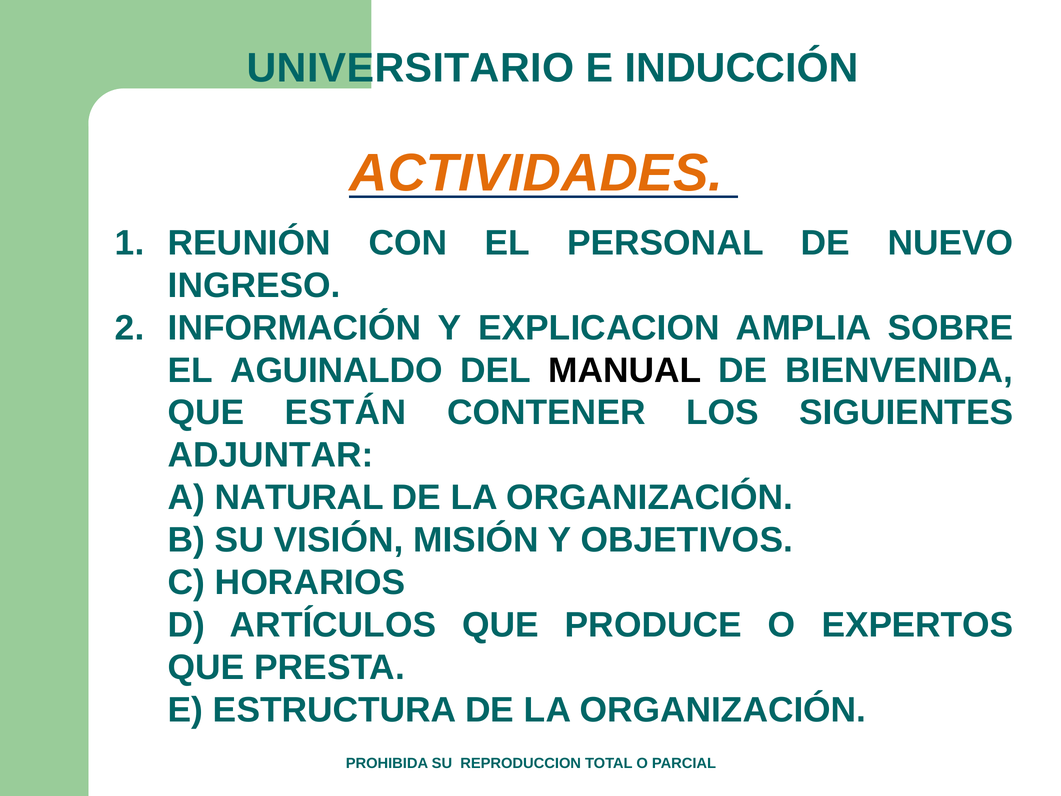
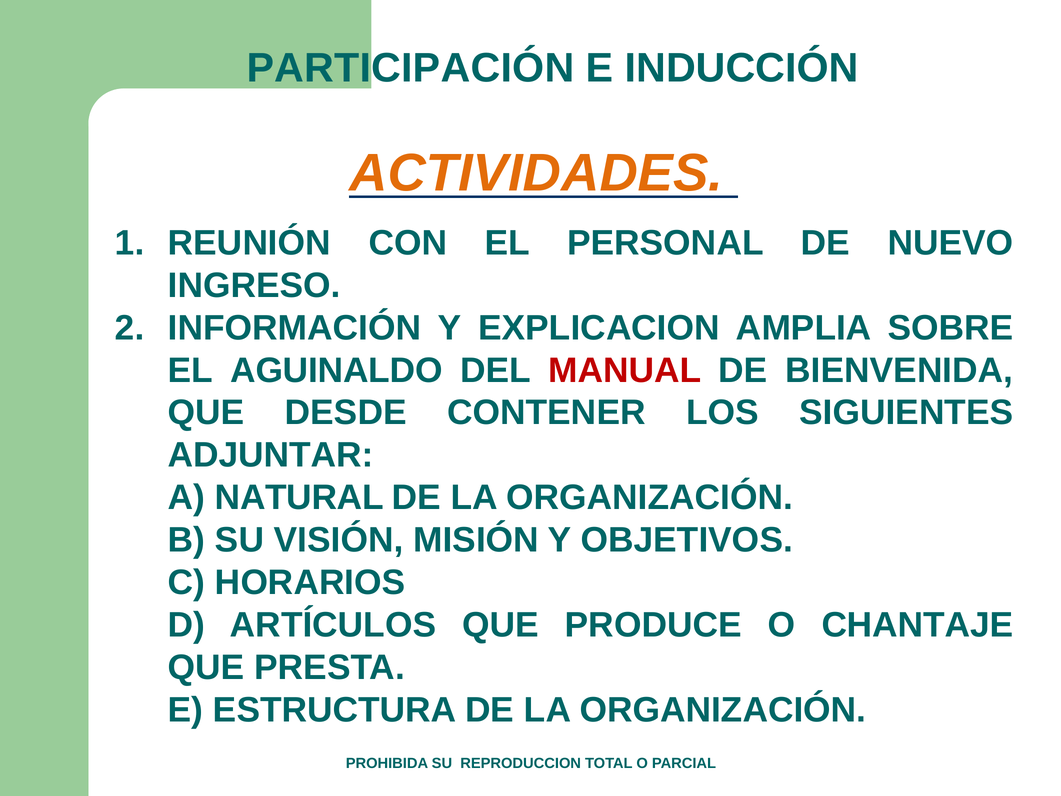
UNIVERSITARIO: UNIVERSITARIO -> PARTICIPACIÓN (411, 68)
MANUAL colour: black -> red (625, 370)
ESTÁN: ESTÁN -> DESDE (346, 413)
EXPERTOS: EXPERTOS -> CHANTAJE (917, 625)
